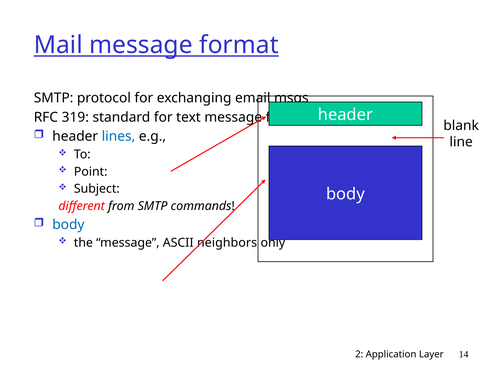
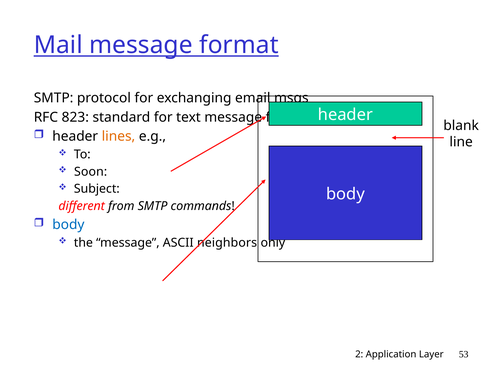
319: 319 -> 823 (75, 117)
lines colour: blue -> orange (118, 137)
Point: Point -> Soon (91, 172)
14: 14 -> 53 (464, 355)
